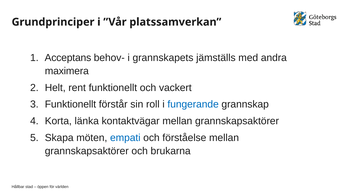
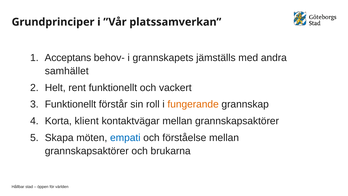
maximera: maximera -> samhället (67, 71)
fungerande colour: blue -> orange (193, 104)
länka: länka -> klient (87, 121)
